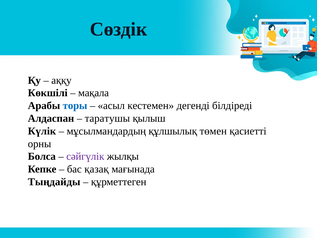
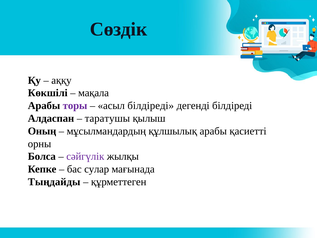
торы colour: blue -> purple (75, 106)
асыл кестемен: кестемен -> білдіреді (151, 106)
Күлік: Күлік -> Оның (42, 131)
құлшылық төмен: төмен -> арабы (213, 131)
қазақ: қазақ -> сулар (97, 169)
